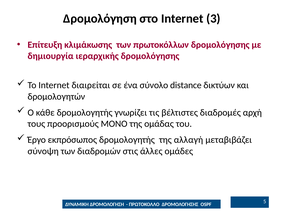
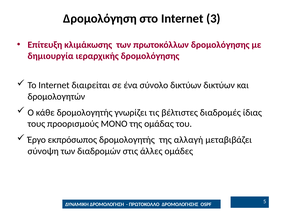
σύνολο distance: distance -> δικτύων (186, 85)
αρχή: αρχή -> ίδιας (252, 113)
